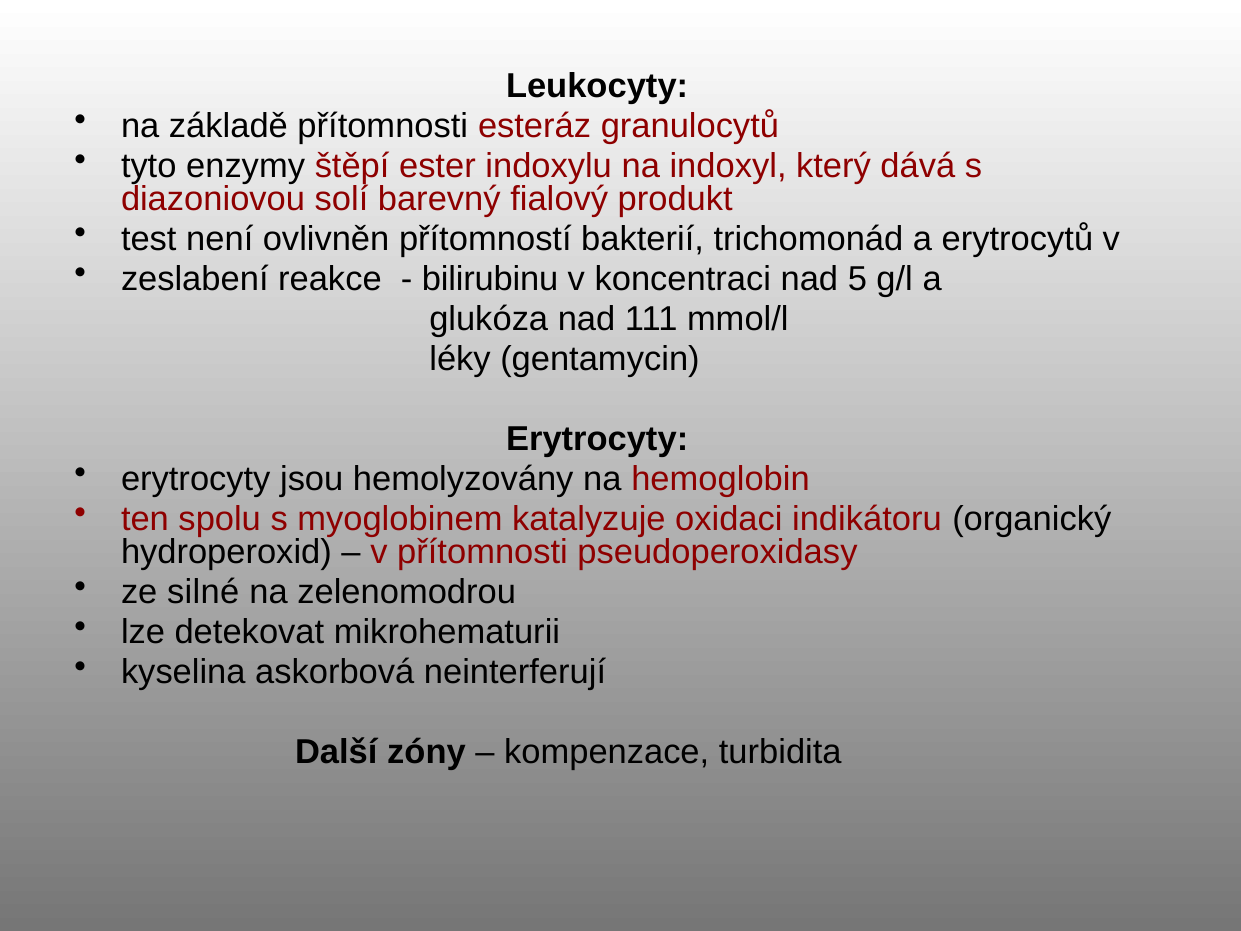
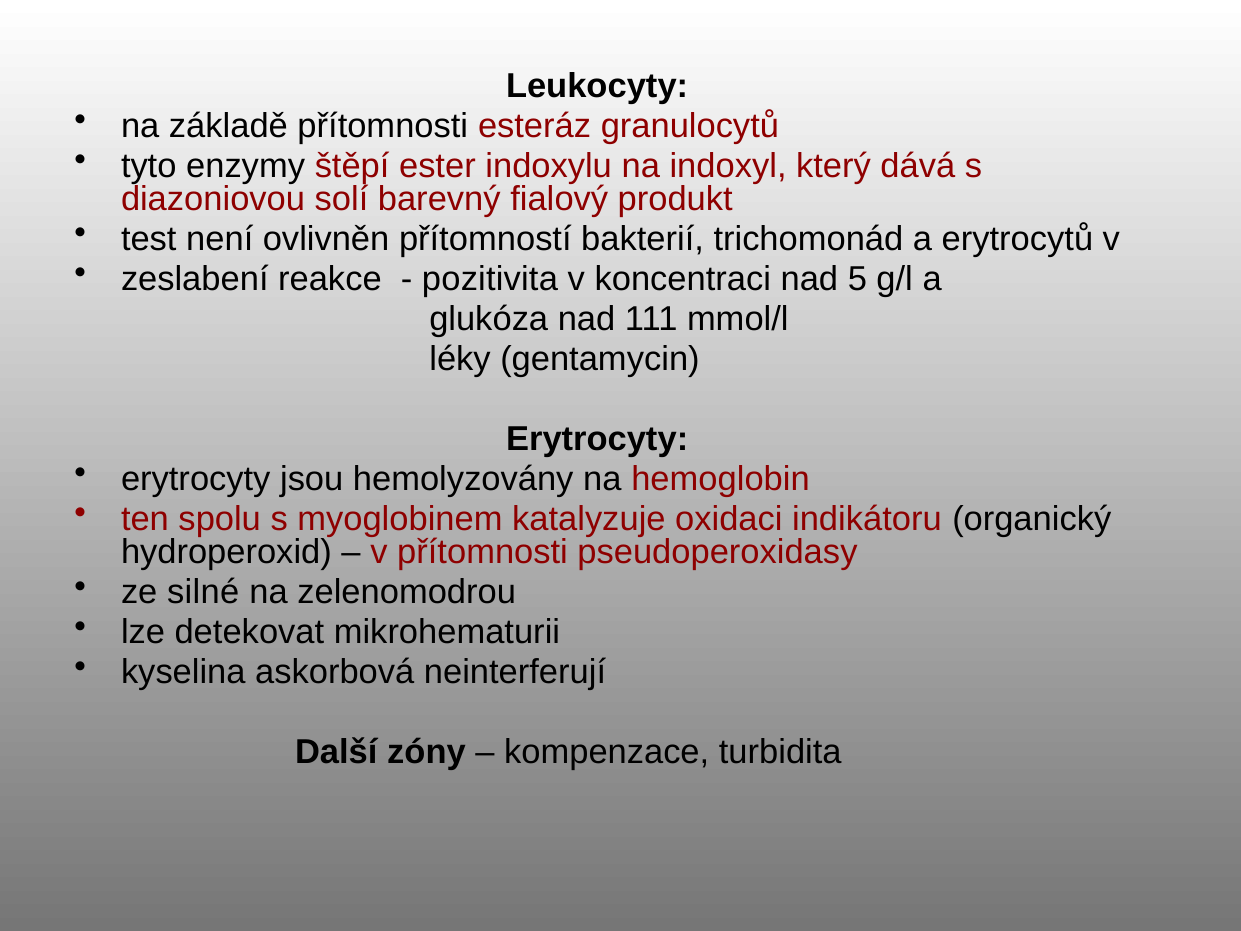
bilirubinu: bilirubinu -> pozitivita (490, 279)
